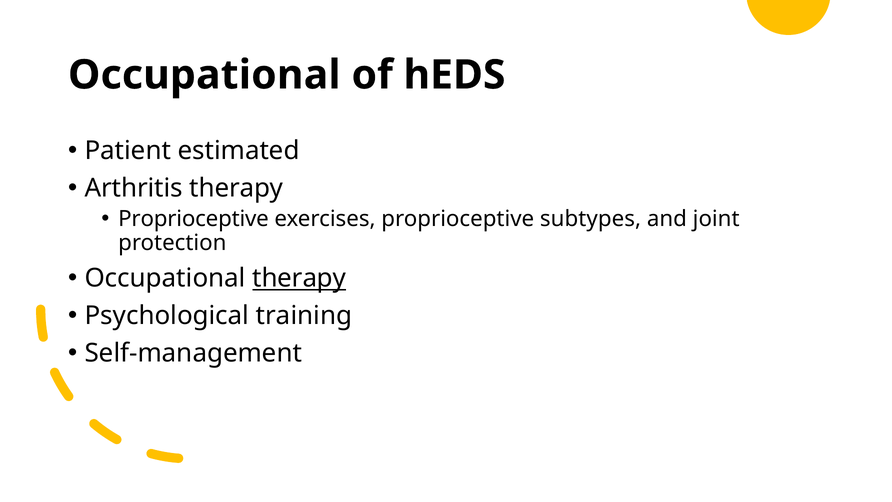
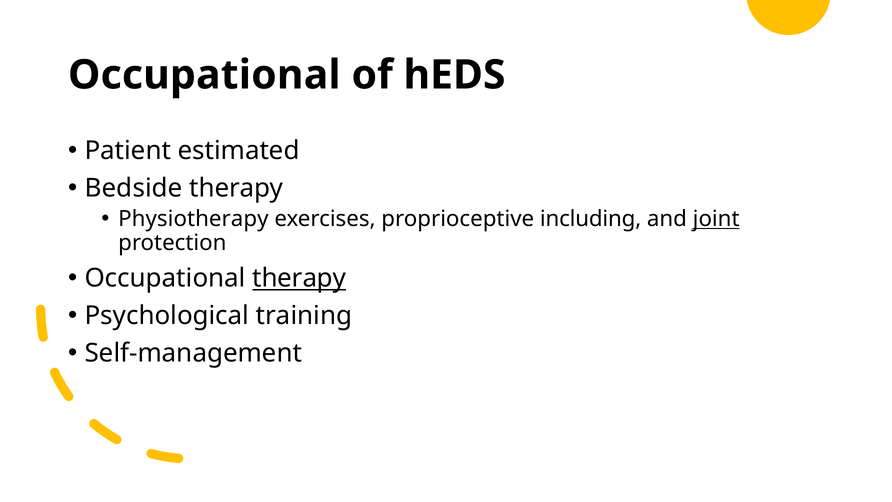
Arthritis: Arthritis -> Bedside (134, 188)
Proprioceptive: Proprioceptive -> Physiotherapy (193, 219)
subtypes: subtypes -> including (591, 219)
joint underline: none -> present (716, 219)
